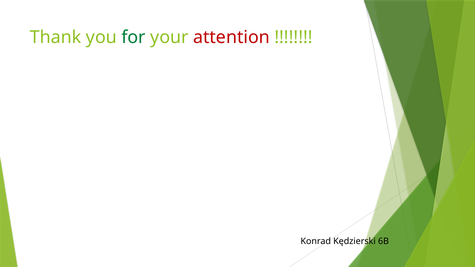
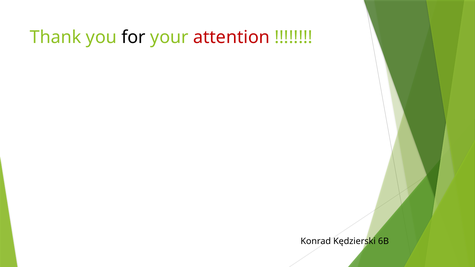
for colour: green -> black (134, 37)
